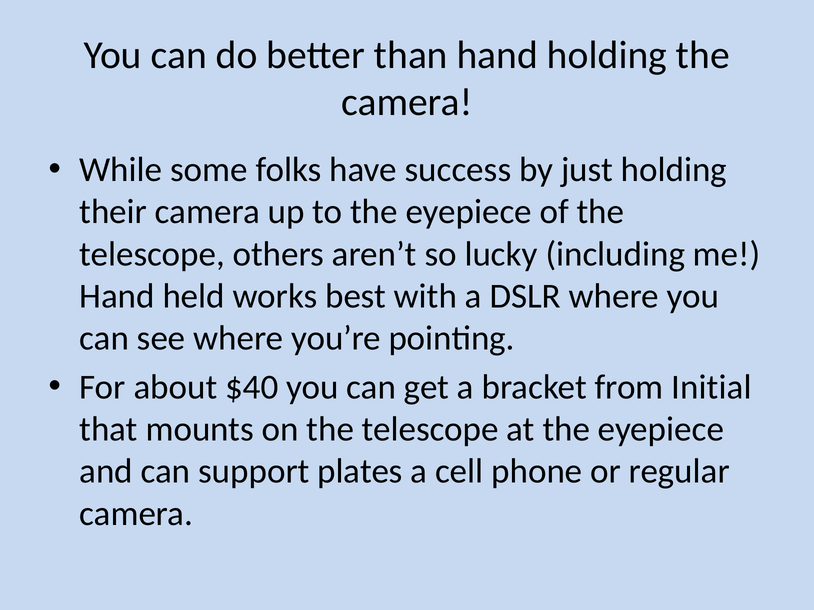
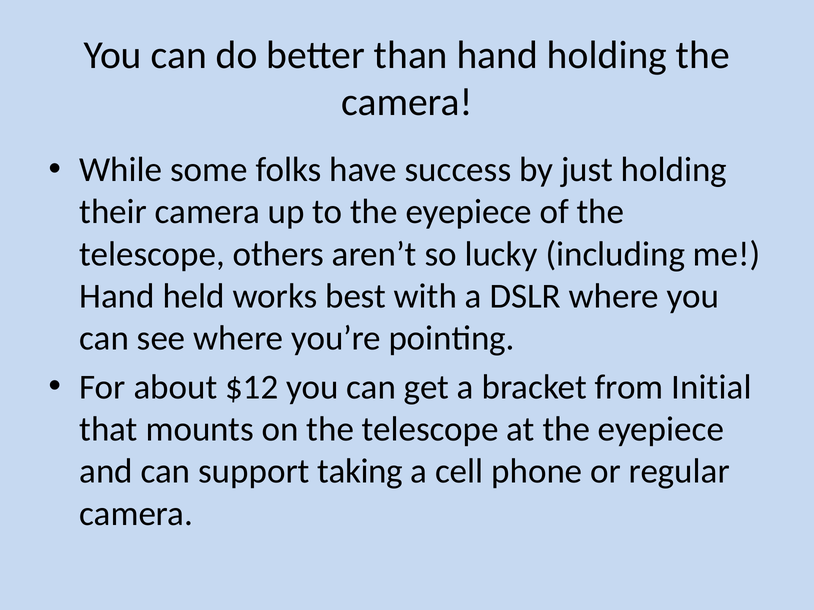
$40: $40 -> $12 (252, 388)
plates: plates -> taking (360, 472)
